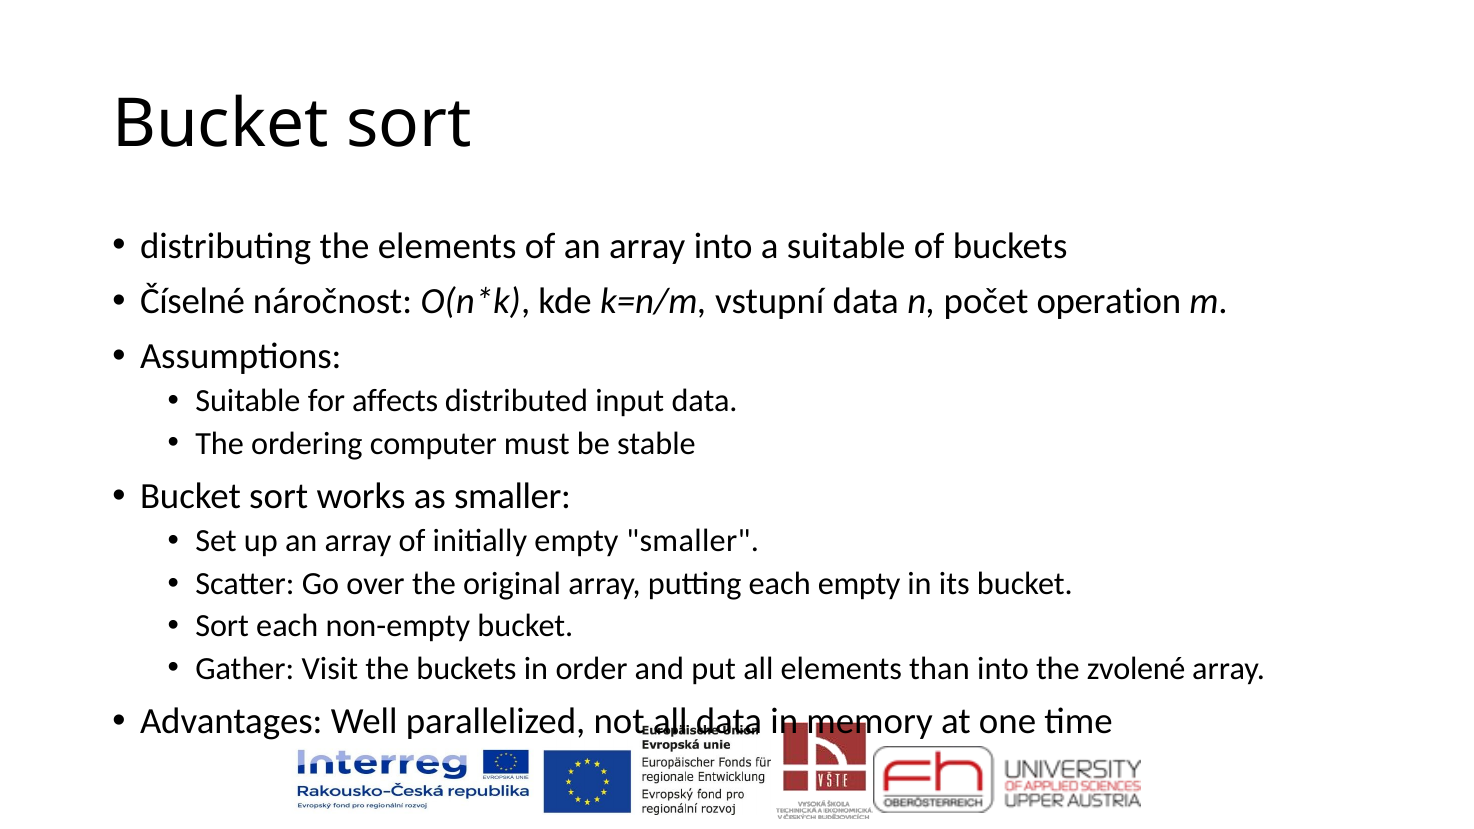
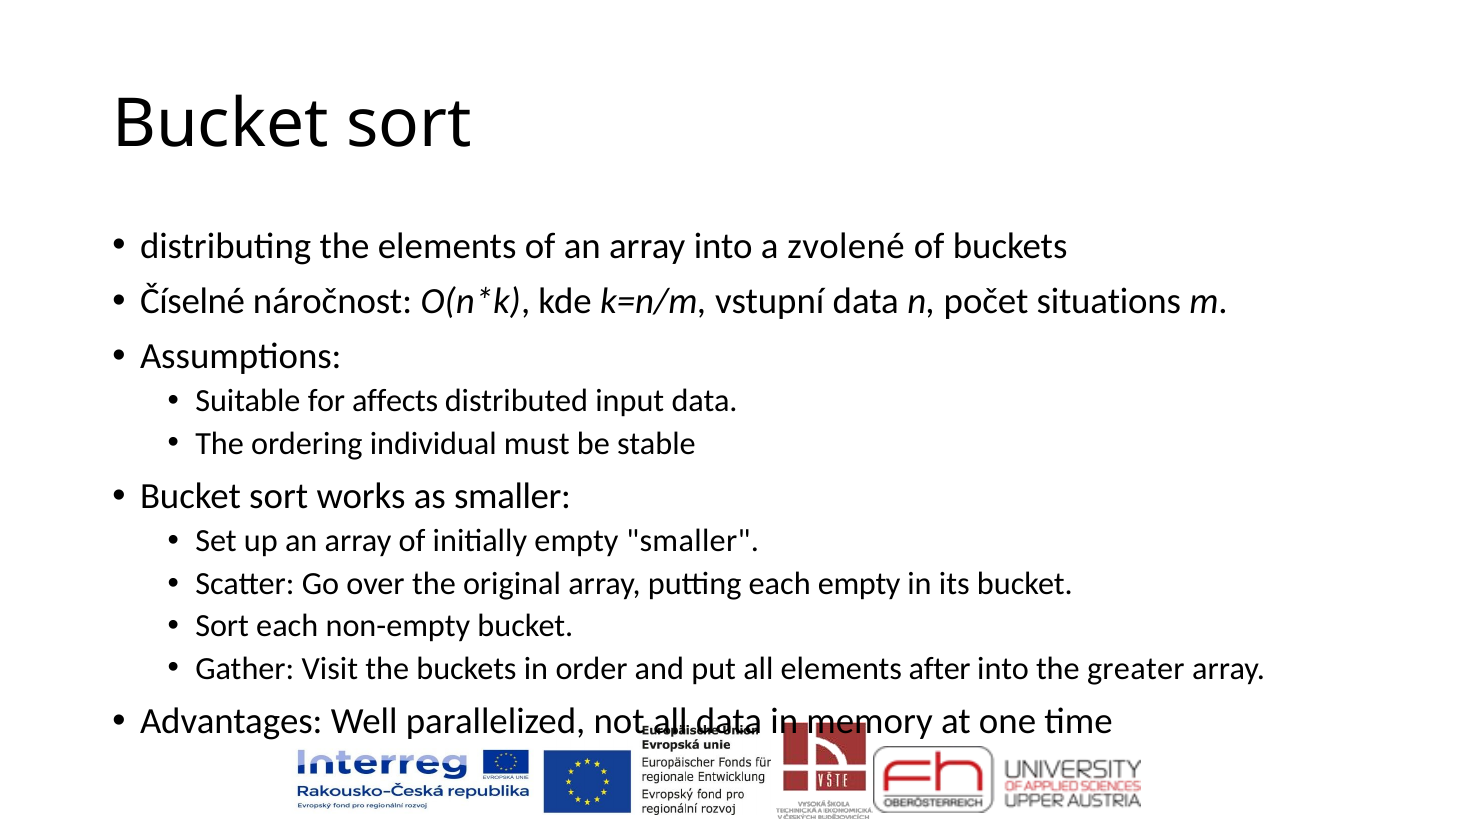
a suitable: suitable -> zvolené (846, 246)
operation: operation -> situations (1109, 301)
computer: computer -> individual (433, 444)
than: than -> after (940, 669)
zvolené: zvolené -> greater (1136, 669)
